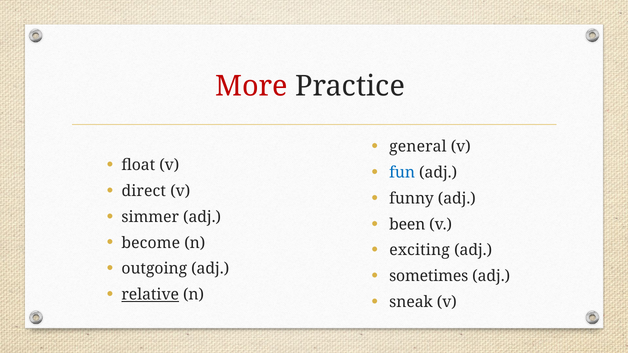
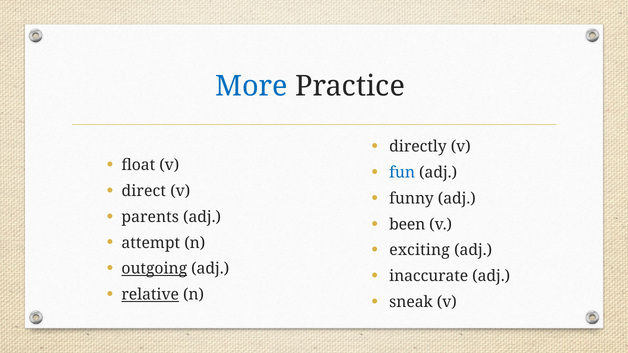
More colour: red -> blue (252, 86)
general: general -> directly (418, 147)
simmer: simmer -> parents (150, 217)
become: become -> attempt (151, 243)
outgoing underline: none -> present (154, 269)
sometimes: sometimes -> inaccurate (429, 276)
